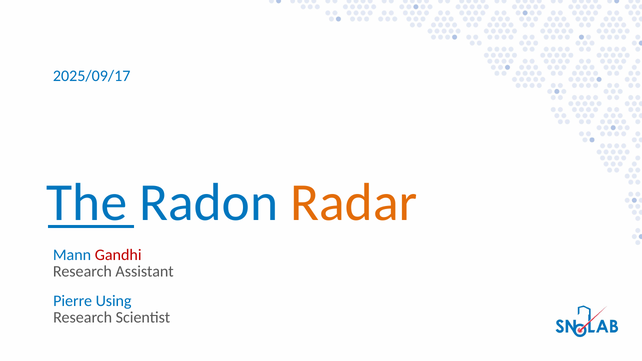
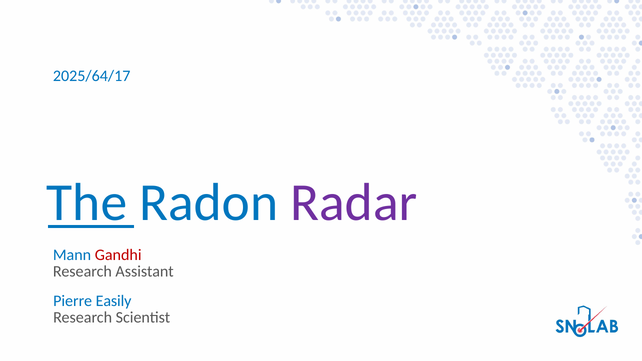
2025/09/17: 2025/09/17 -> 2025/64/17 (92, 76)
Radar colour: orange -> purple (354, 202)
Using: Using -> Easily (114, 301)
